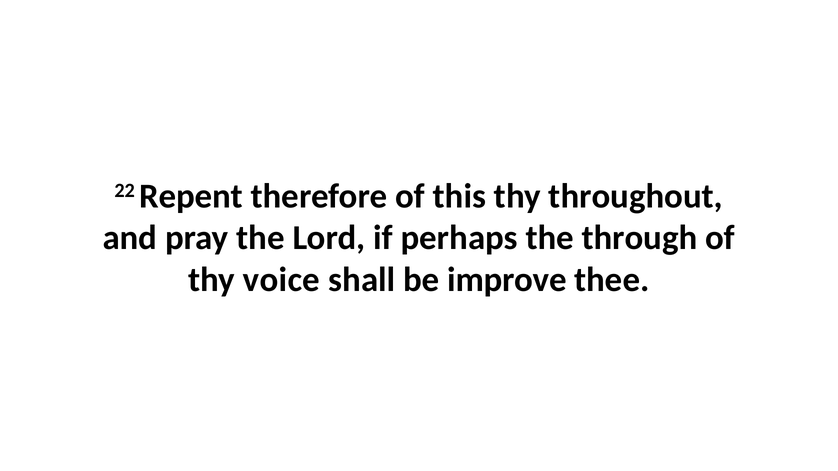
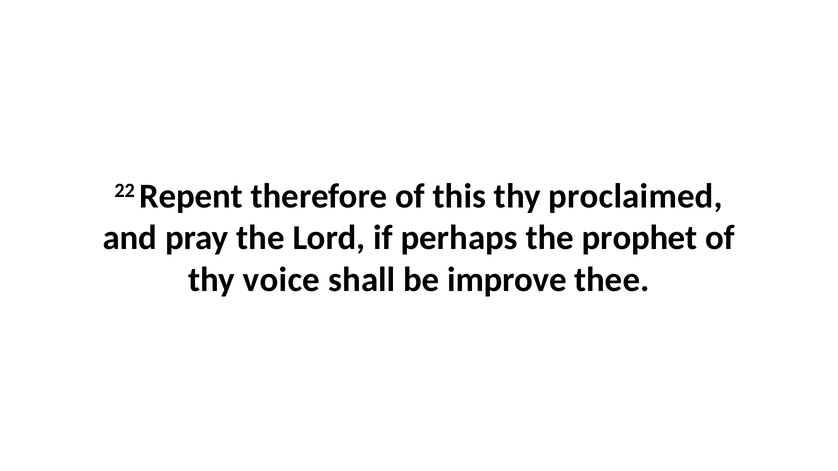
throughout: throughout -> proclaimed (636, 196)
through: through -> prophet (640, 238)
